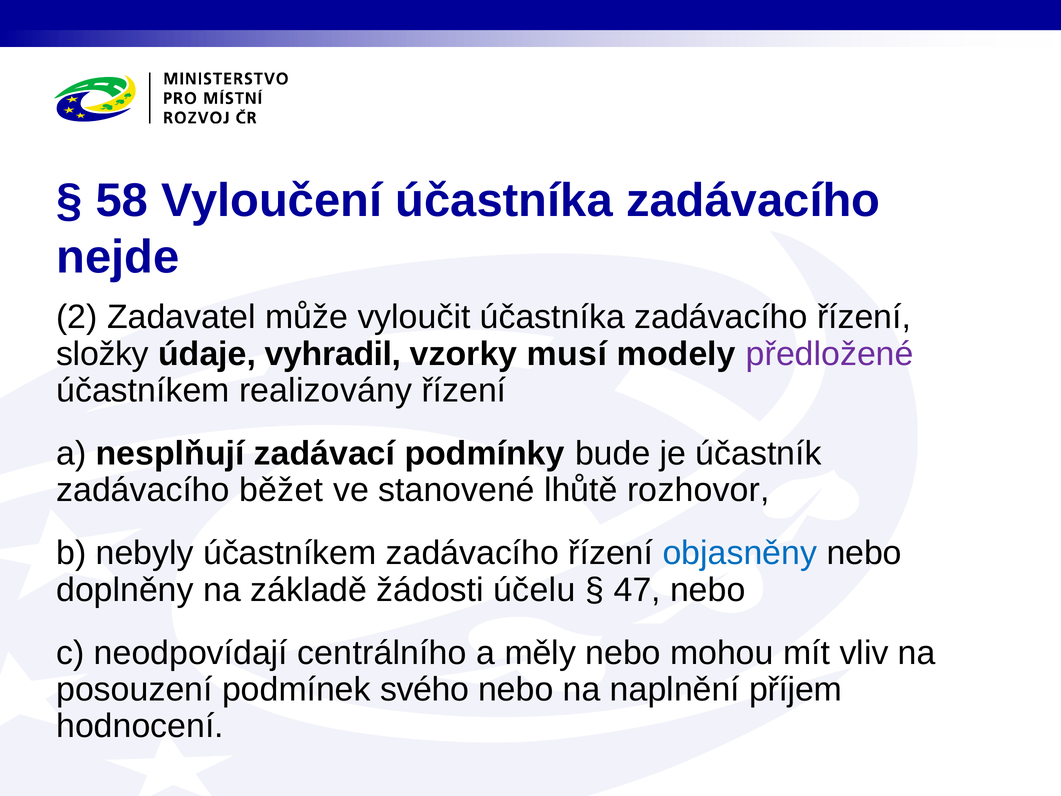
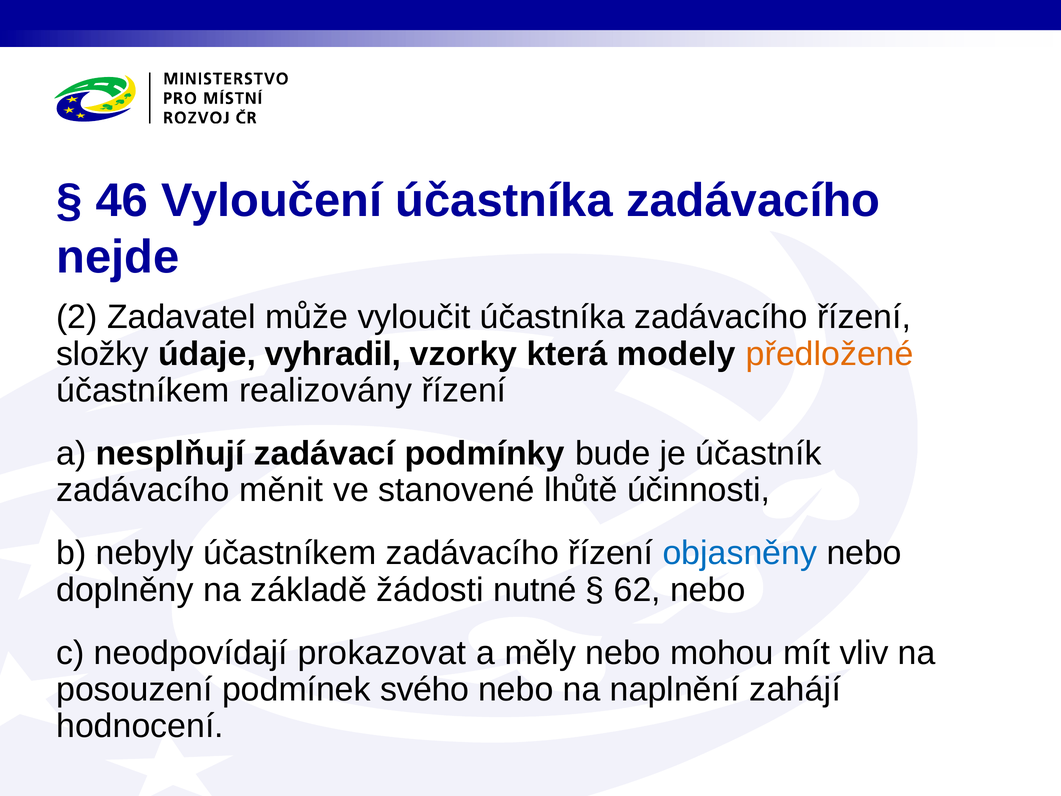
58: 58 -> 46 (122, 201)
musí: musí -> která (567, 354)
předložené colour: purple -> orange (830, 354)
běžet: běžet -> měnit (281, 490)
rozhovor: rozhovor -> účinnosti (698, 490)
účelu: účelu -> nutné (535, 590)
47: 47 -> 62 (637, 590)
centrálního: centrálního -> prokazovat (382, 653)
příjem: příjem -> zahájí (795, 689)
